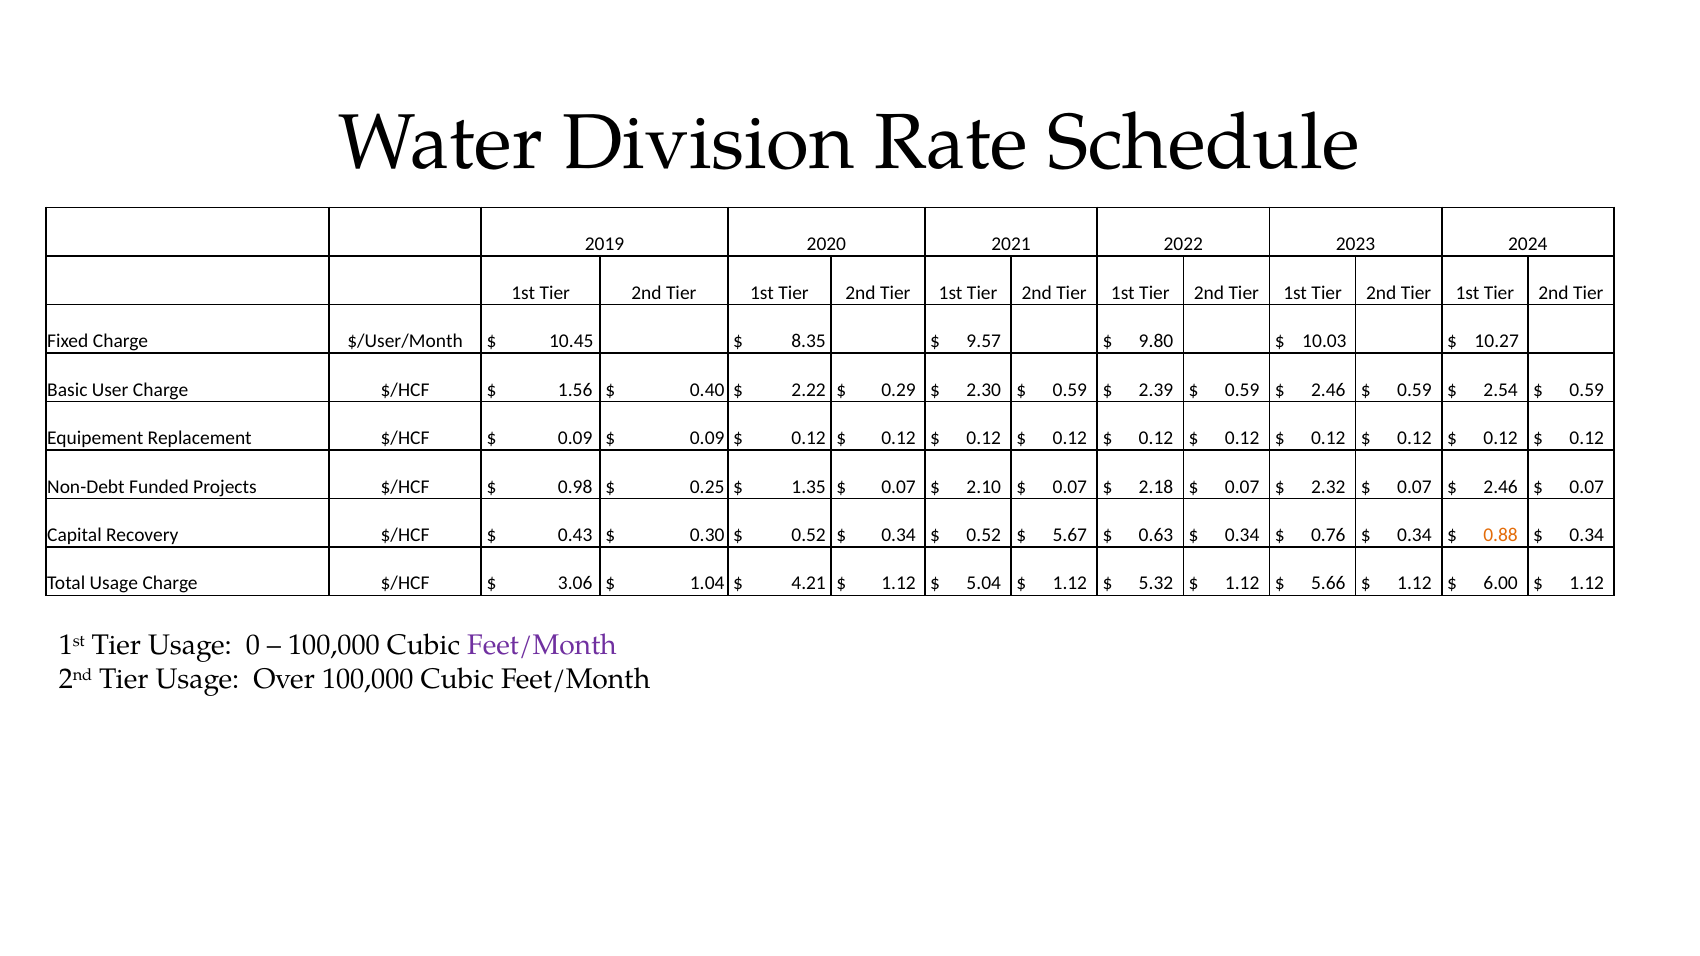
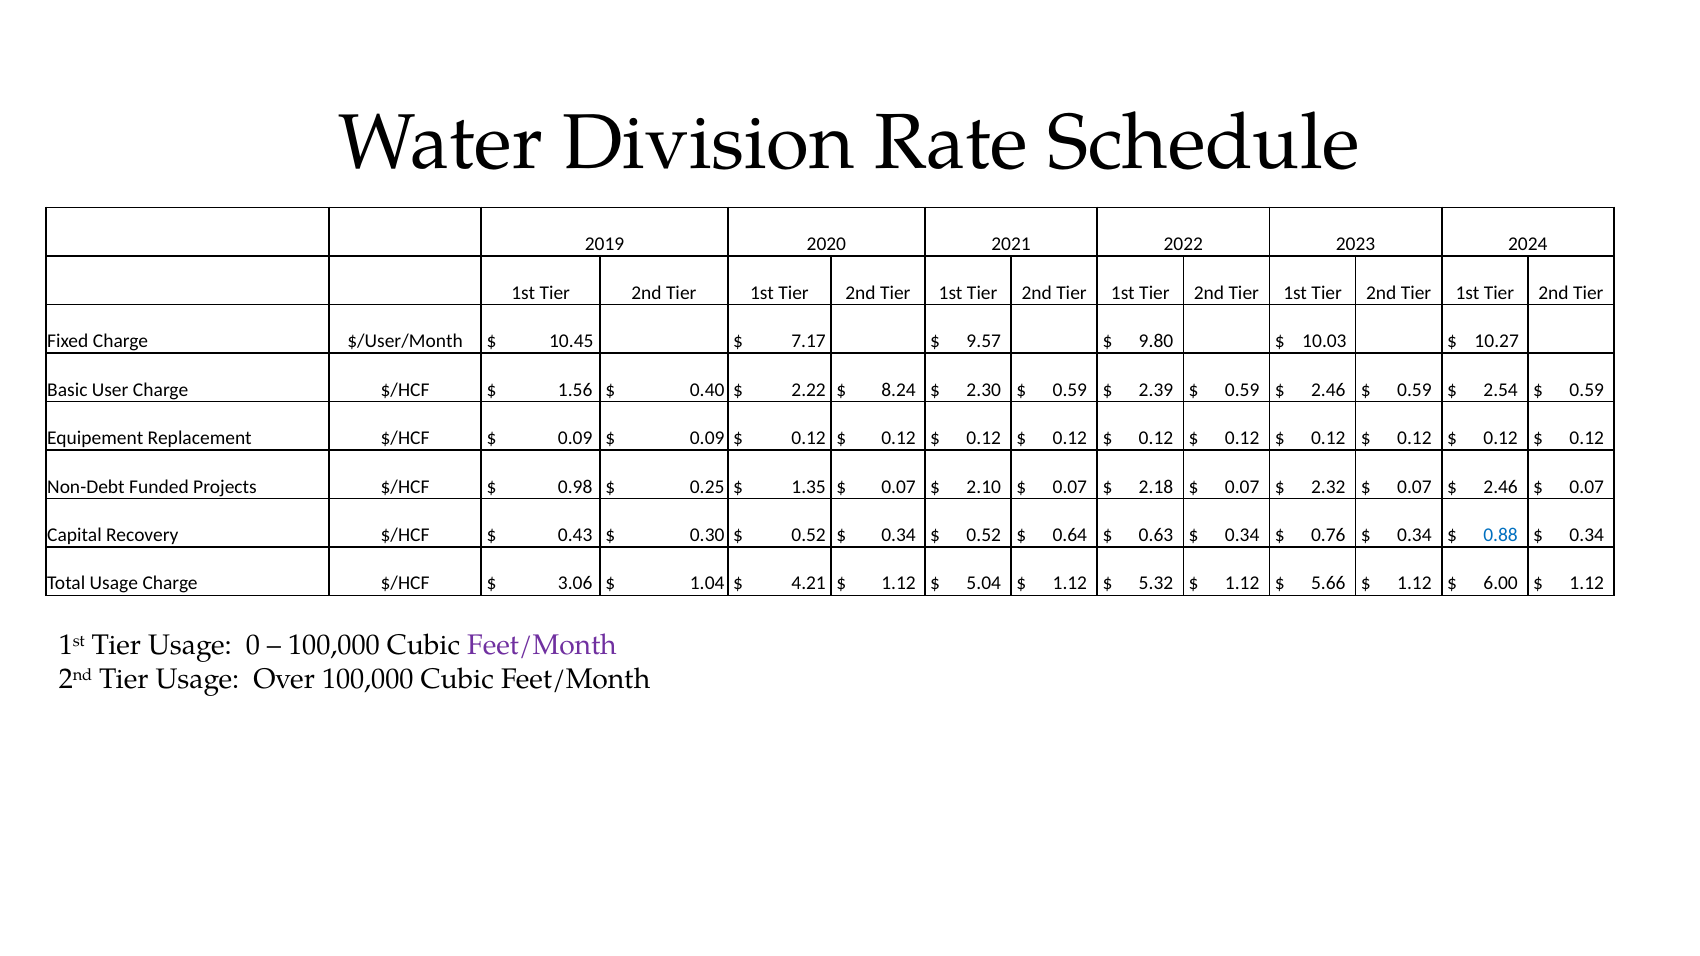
8.35: 8.35 -> 7.17 (809, 341)
0.29: 0.29 -> 8.24 (899, 390)
5.67: 5.67 -> 0.64 (1070, 535)
0.88 colour: orange -> blue (1501, 535)
